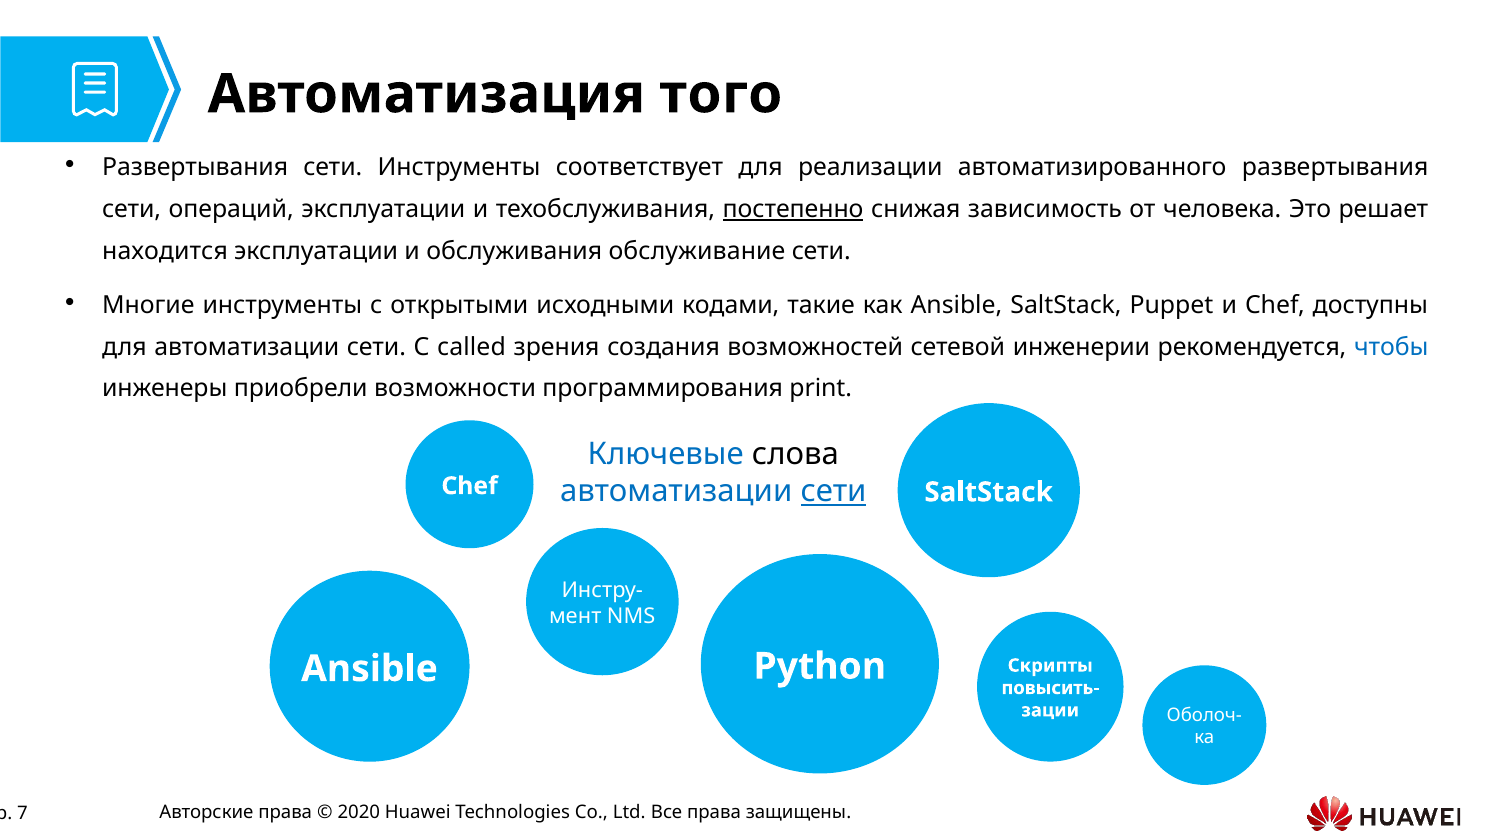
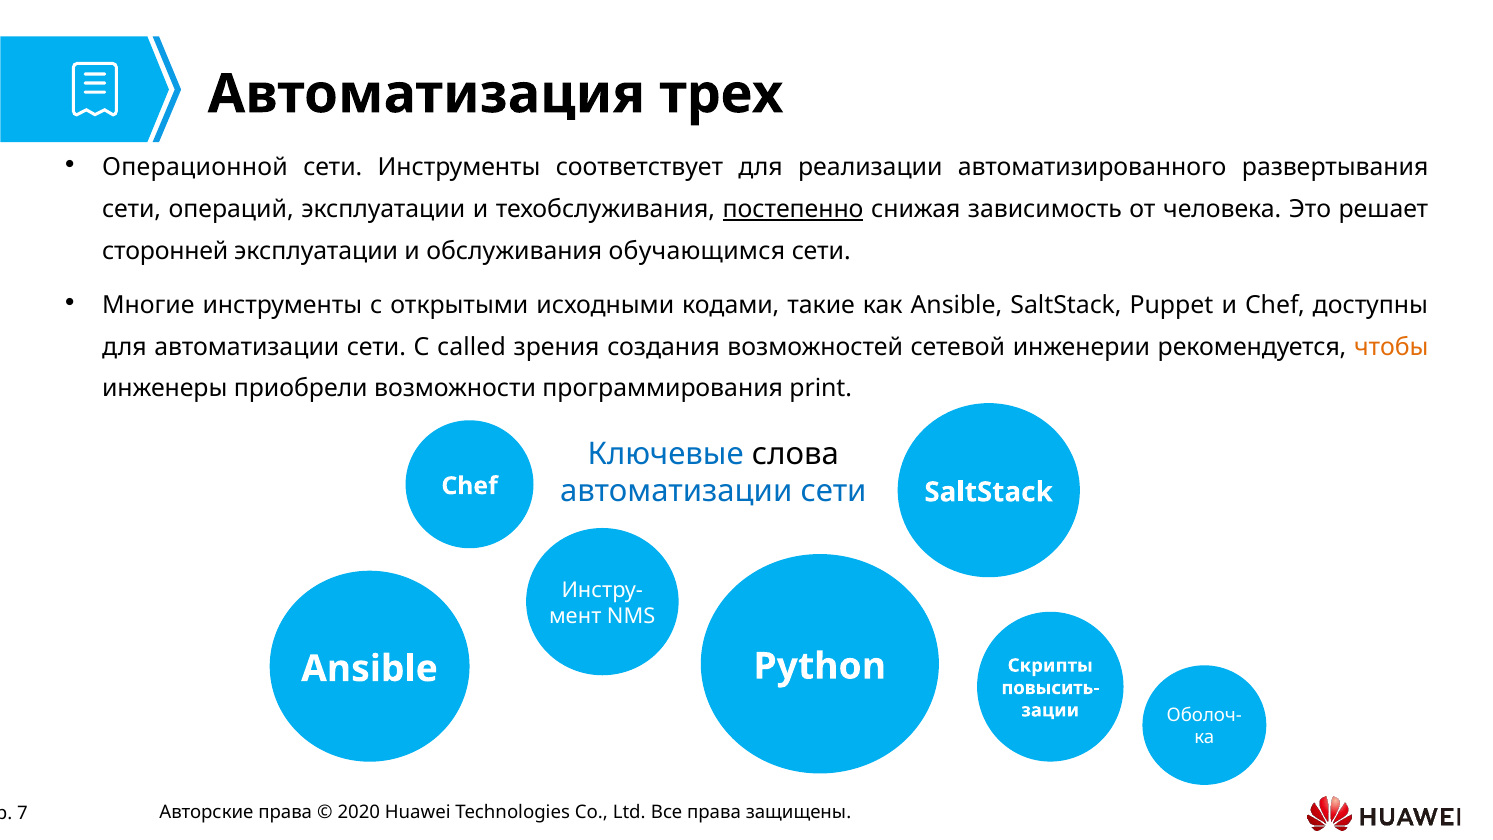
того: того -> трех (721, 94)
Развертывания: Развертывания -> Операционной (195, 167)
находится: находится -> сторонней (165, 251)
обслуживание: обслуживание -> обучающимся (697, 251)
чтобы colour: blue -> orange (1391, 347)
сети underline: present -> none (834, 491)
